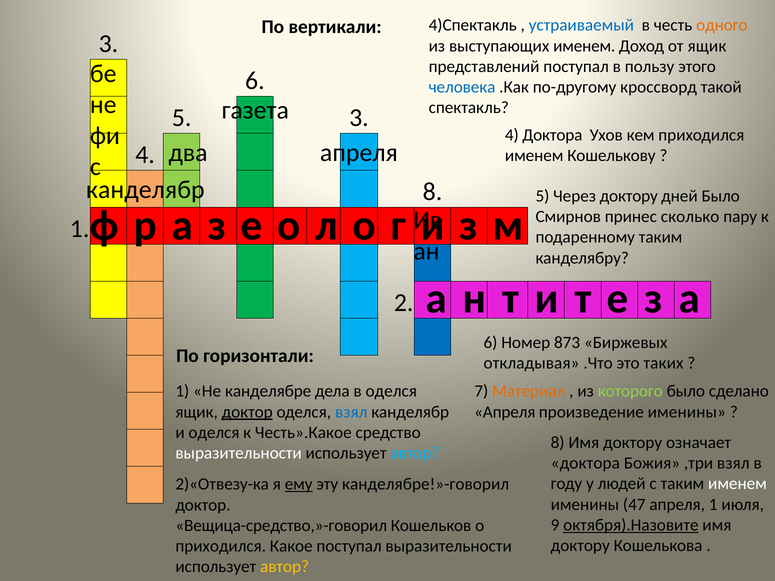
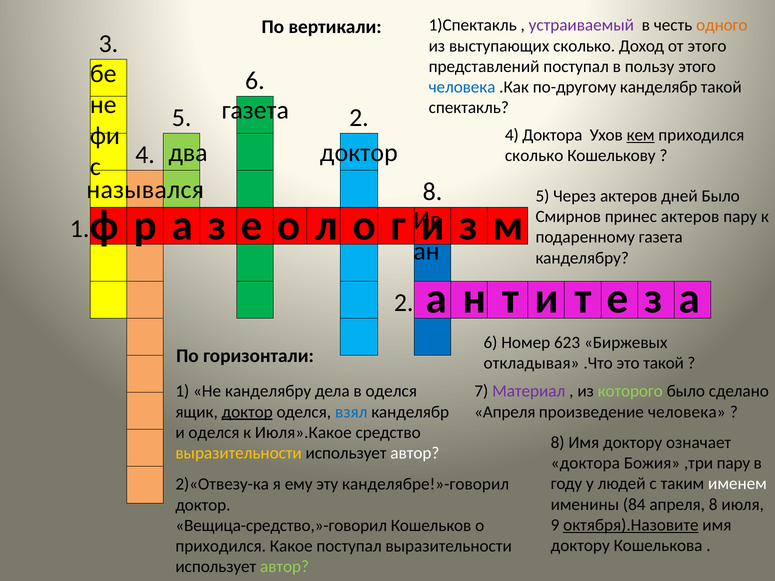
4)Спектакль: 4)Спектакль -> 1)Спектакль (473, 25)
устраиваемый colour: blue -> purple (581, 25)
выступающих именем: именем -> сколько (584, 46)
от ящик: ящик -> этого (707, 46)
по-другому кроссворд: кроссворд -> канделябр (659, 87)
5 3: 3 -> 2 (359, 118)
кем underline: none -> present (641, 135)
апреля: апреля -> доктор (359, 153)
именем: именем -> сколько (534, 156)
канделябр: канделябр -> назывался (145, 190)
Через доктору: доктору -> актеров (629, 196)
принес сколько: сколько -> актеров (690, 217)
подаренному таким: таким -> газета (661, 237)
873: 873 -> 623 (567, 343)
это таких: таких -> такой (664, 363)
Не канделябре: канделябре -> канделябру (268, 391)
Материал colour: orange -> purple (529, 391)
произведение именины: именины -> человека (687, 412)
Честь».Какое: Честь».Какое -> Июля».Какое (303, 433)
выразительности colour: white -> yellow (239, 453)
автор colour: light blue -> white (415, 453)
,три взял: взял -> пару (733, 463)
ему underline: present -> none (299, 484)
47: 47 -> 84 (634, 505)
апреля 1: 1 -> 8 (713, 505)
автор colour: yellow -> light green (285, 567)
